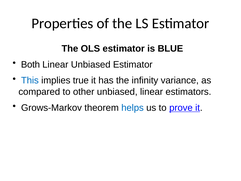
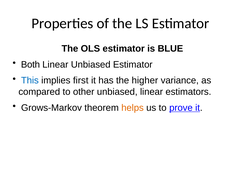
true: true -> first (81, 80)
infinity: infinity -> higher (145, 80)
helps colour: blue -> orange (133, 108)
